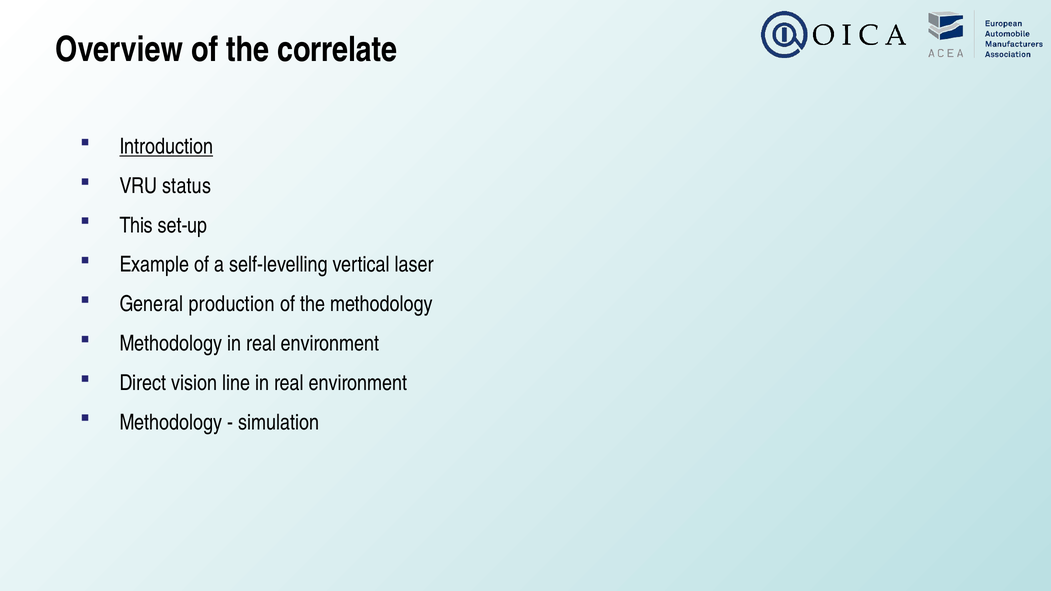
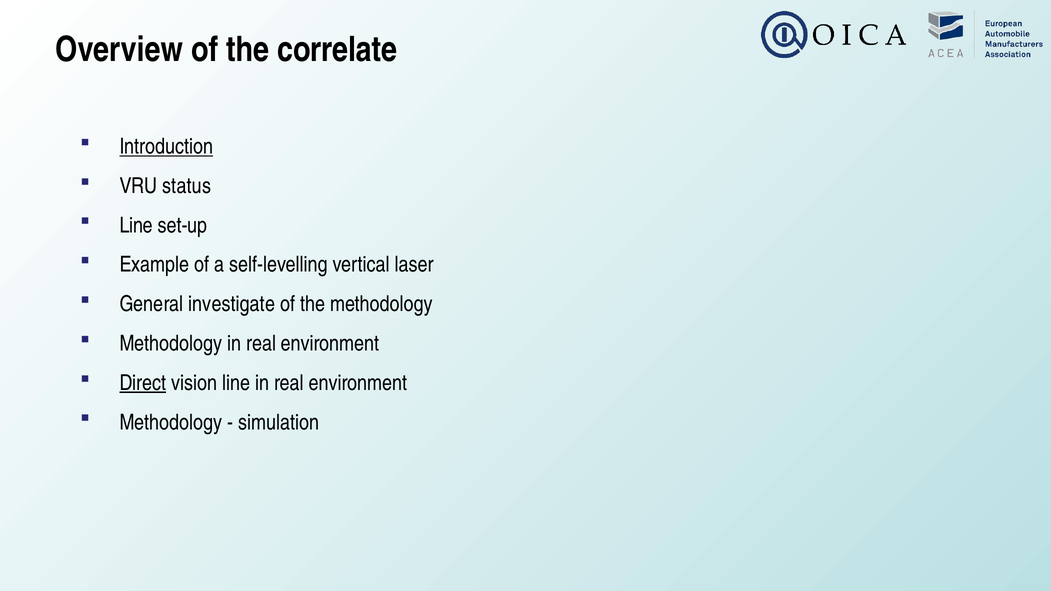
This: This -> Line (136, 225)
production: production -> investigate (232, 304)
Direct underline: none -> present (143, 383)
